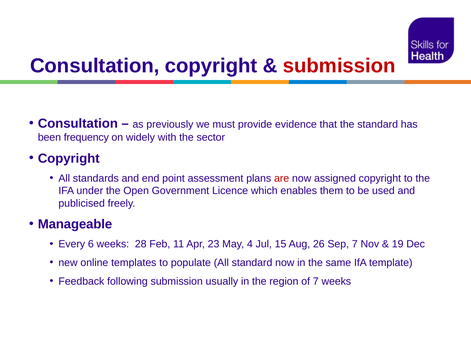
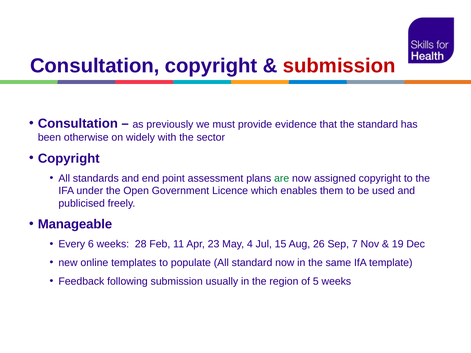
frequency: frequency -> otherwise (86, 138)
are colour: red -> green (282, 178)
of 7: 7 -> 5 (316, 281)
